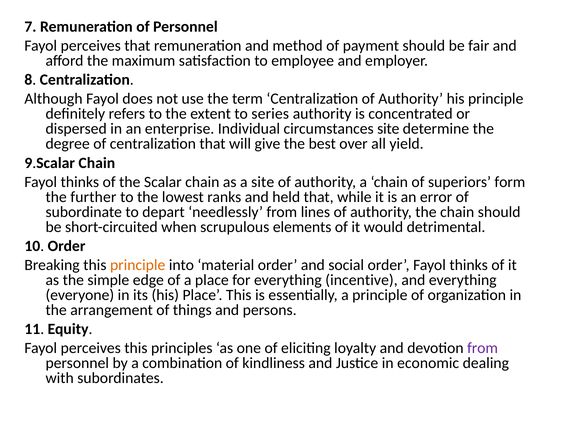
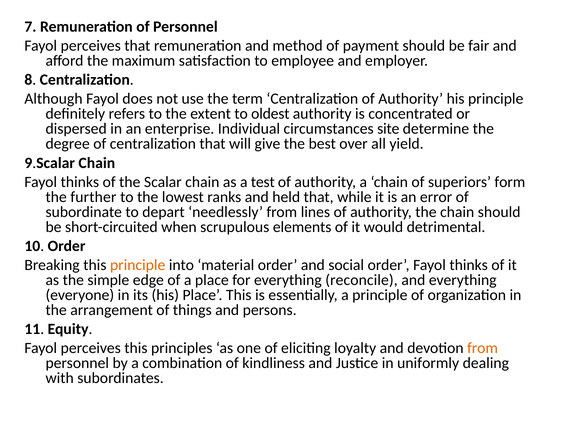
series: series -> oldest (270, 114)
a site: site -> test (263, 182)
incentive: incentive -> reconcile (361, 280)
from colour: purple -> orange (483, 348)
economic: economic -> uniformly (428, 363)
